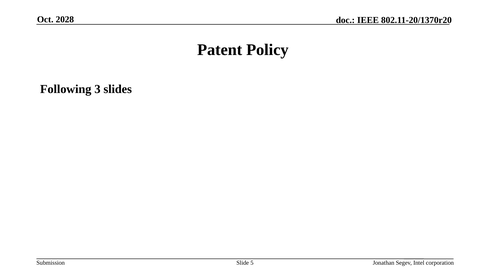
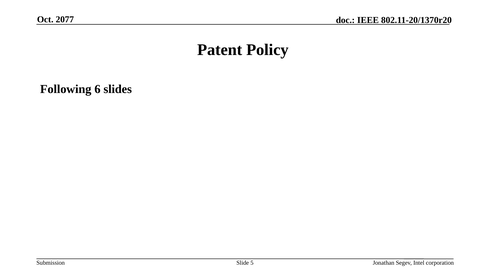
2028: 2028 -> 2077 (65, 19)
3: 3 -> 6 (97, 89)
